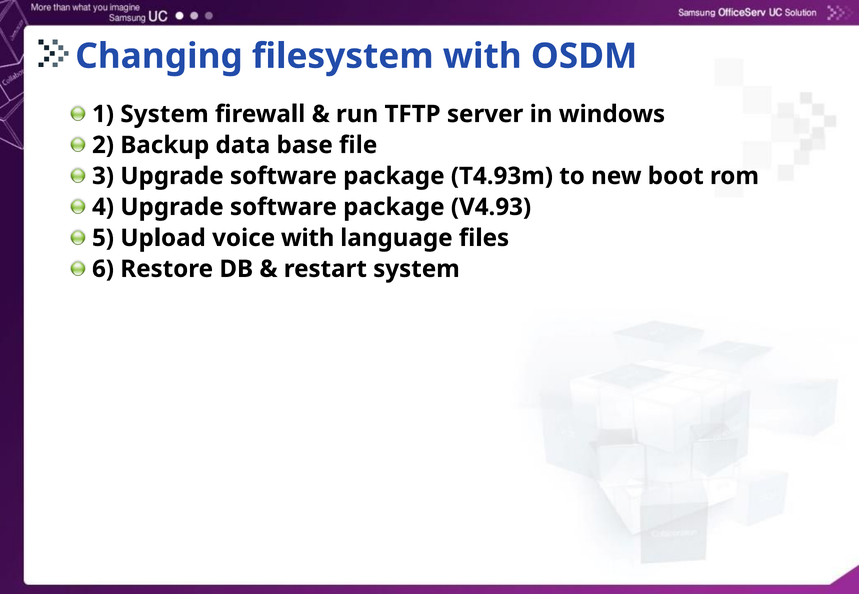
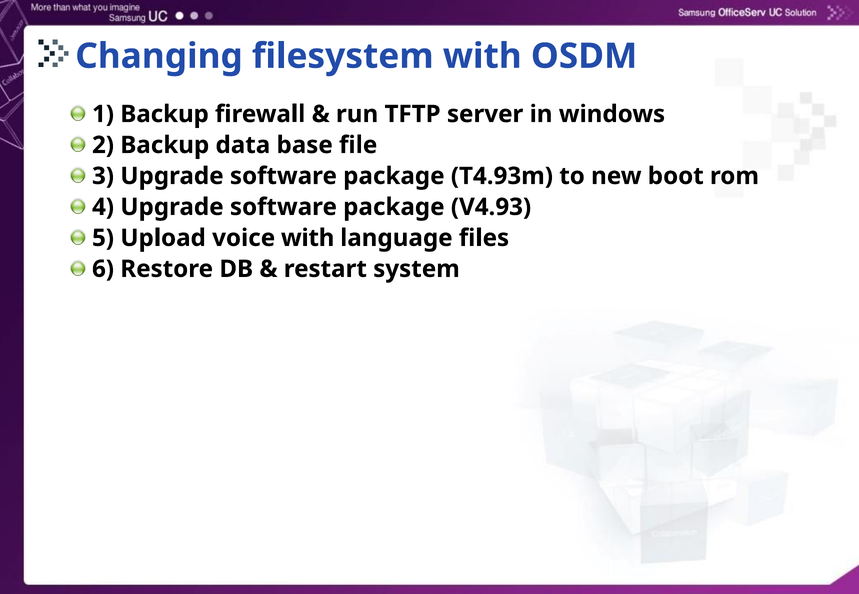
1 System: System -> Backup (165, 114)
